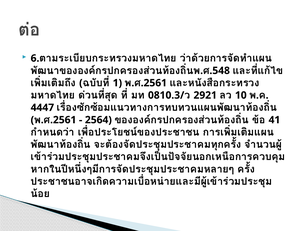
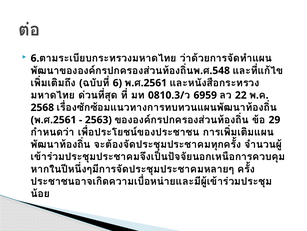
1: 1 -> 6 (117, 83)
2921: 2921 -> 6959 (205, 95)
10: 10 -> 22 (241, 95)
4447: 4447 -> 2568 (42, 107)
2564: 2564 -> 2563 (98, 120)
41: 41 -> 29 (274, 120)
